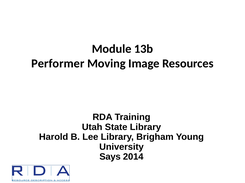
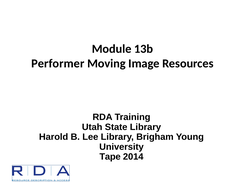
Says: Says -> Tape (110, 157)
